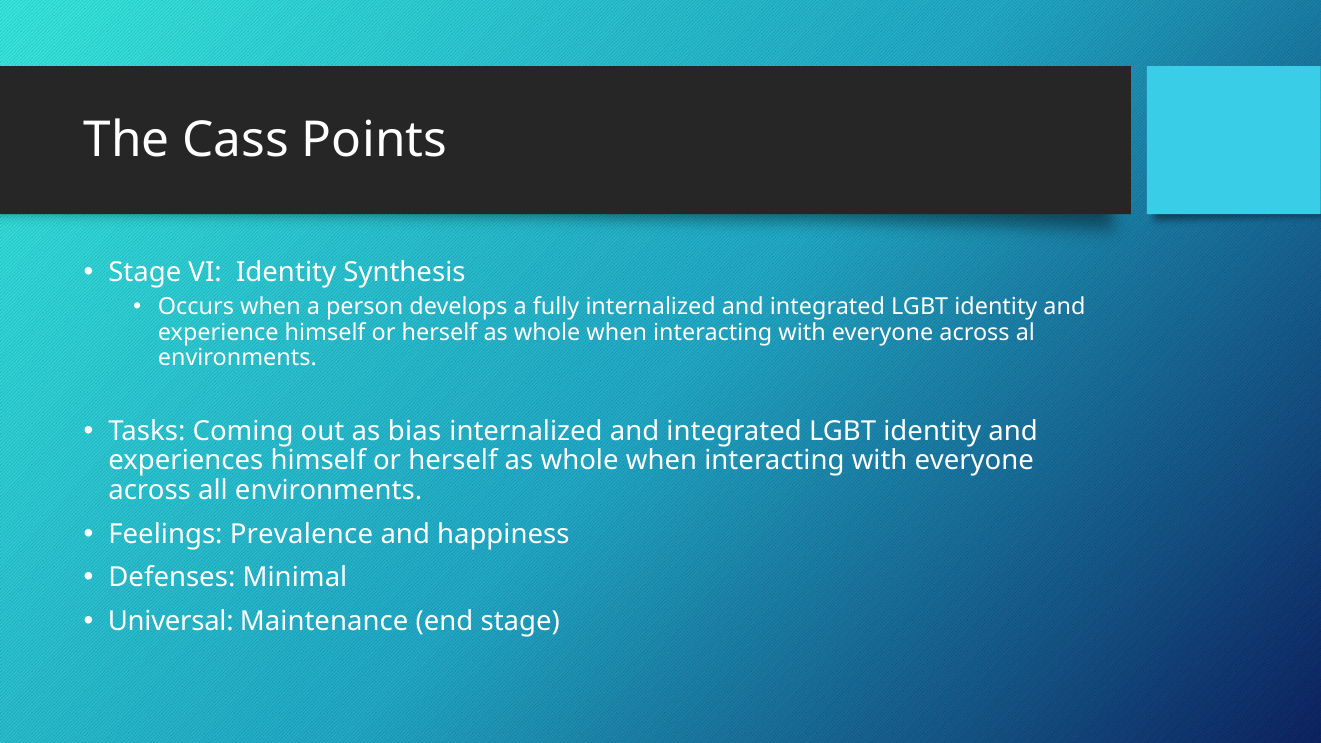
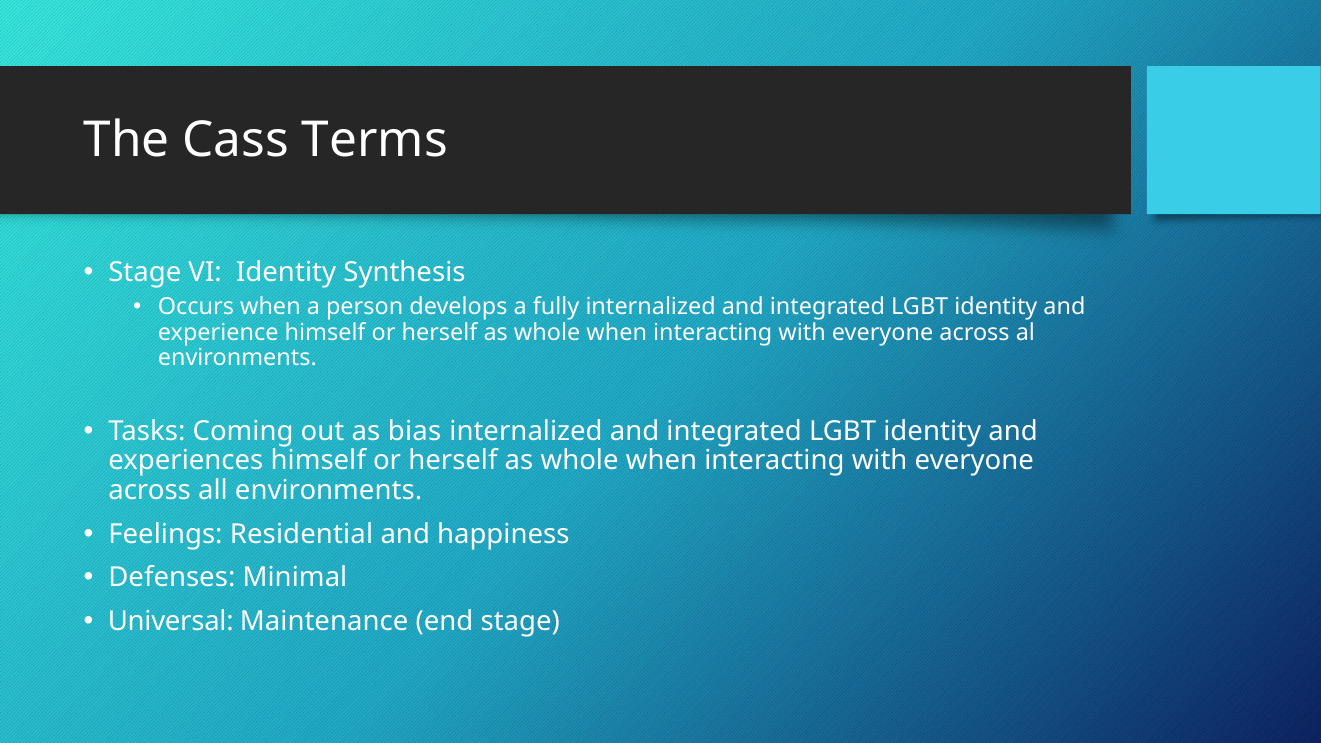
Points: Points -> Terms (375, 140)
Prevalence: Prevalence -> Residential (301, 534)
